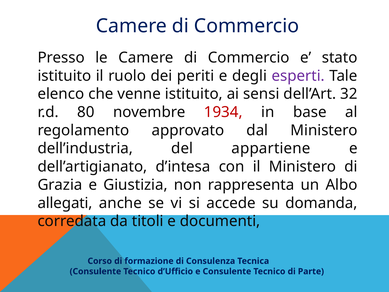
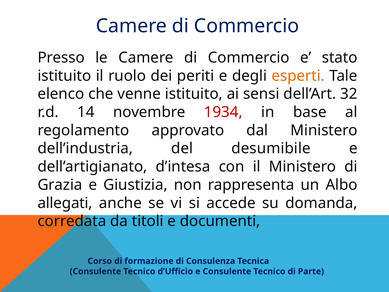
esperti colour: purple -> orange (298, 76)
80: 80 -> 14 (86, 112)
appartiene: appartiene -> desumibile (271, 148)
